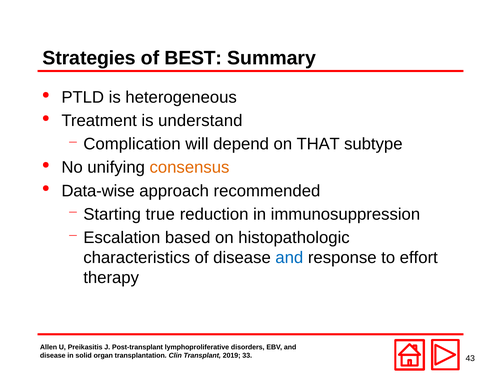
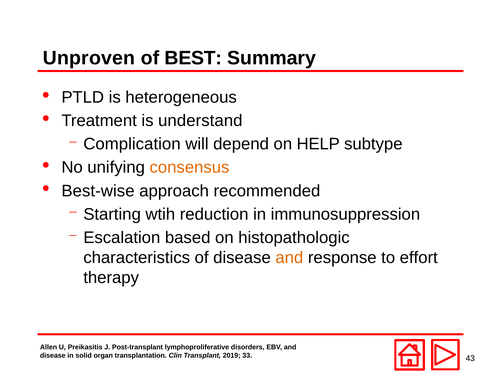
Strategies: Strategies -> Unproven (89, 58)
THAT: THAT -> HELP (318, 144)
Data-wise: Data-wise -> Best-wise (98, 191)
true: true -> wtih (160, 214)
and colour: blue -> orange (289, 257)
